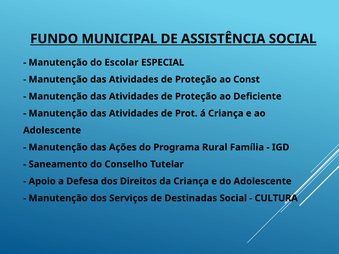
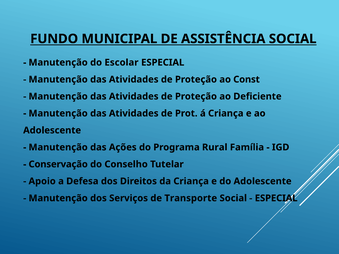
Saneamento: Saneamento -> Conservação (58, 164)
Destinadas: Destinadas -> Transporte (191, 198)
CULTURA: CULTURA -> ESPECIAL (276, 198)
